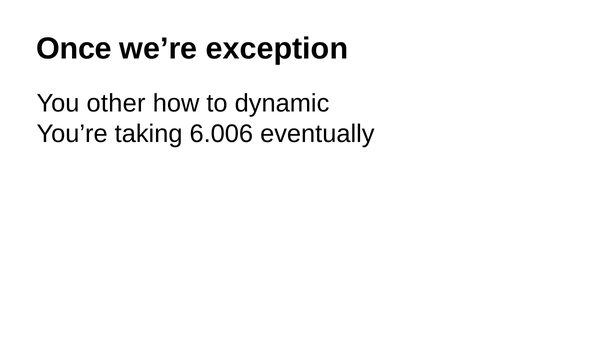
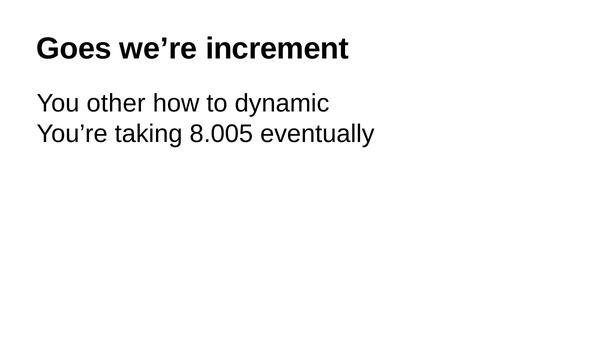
Once: Once -> Goes (74, 49)
exception: exception -> increment (277, 49)
6.006: 6.006 -> 8.005 (221, 134)
